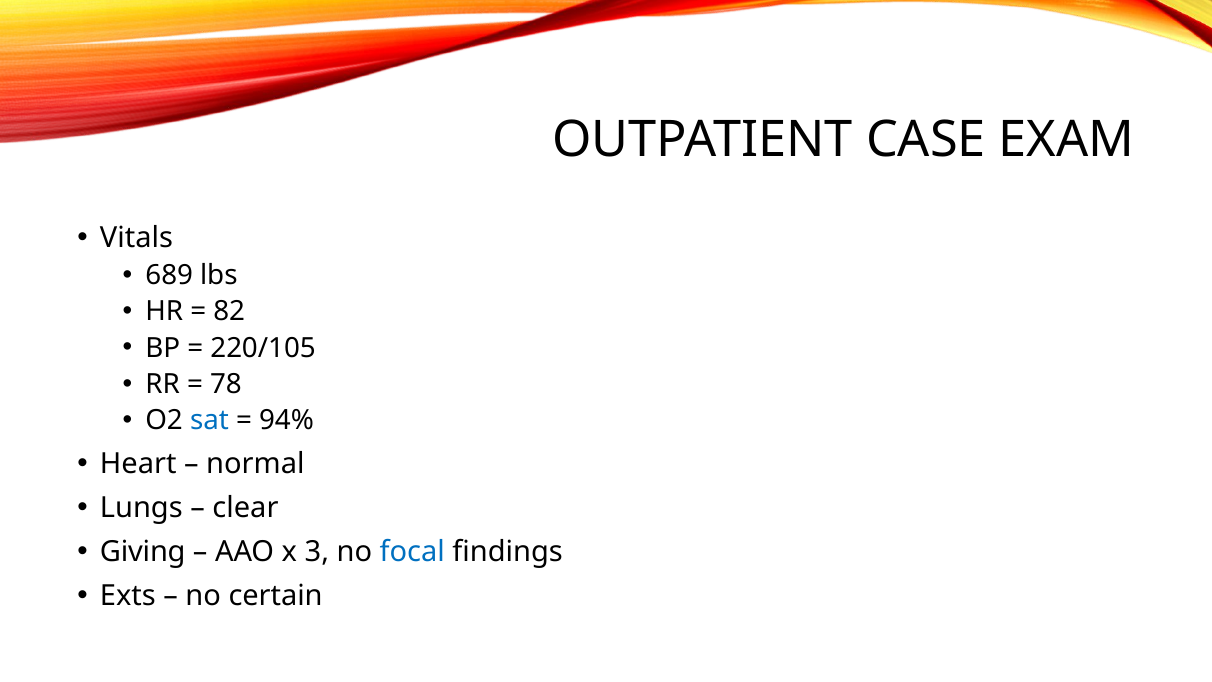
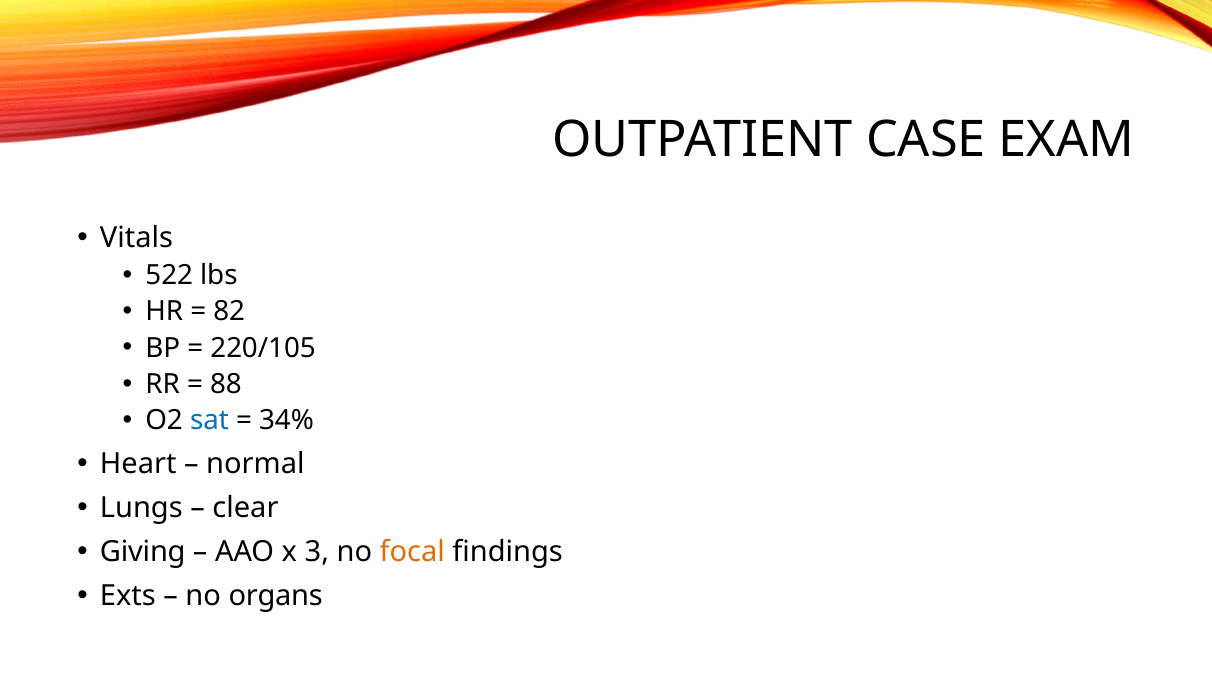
689: 689 -> 522 (169, 275)
78: 78 -> 88 (226, 384)
94%: 94% -> 34% (286, 420)
focal colour: blue -> orange (412, 552)
certain: certain -> organs (276, 596)
